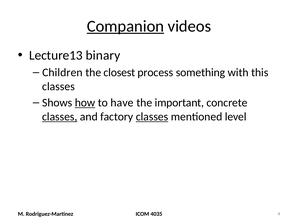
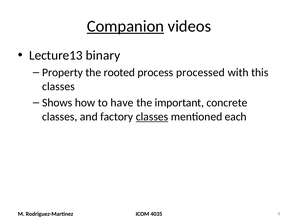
Children: Children -> Property (62, 72)
closest: closest -> rooted (119, 72)
something: something -> processed (200, 72)
how underline: present -> none (85, 102)
classes underline: present -> none (60, 116)
level: level -> each (236, 116)
